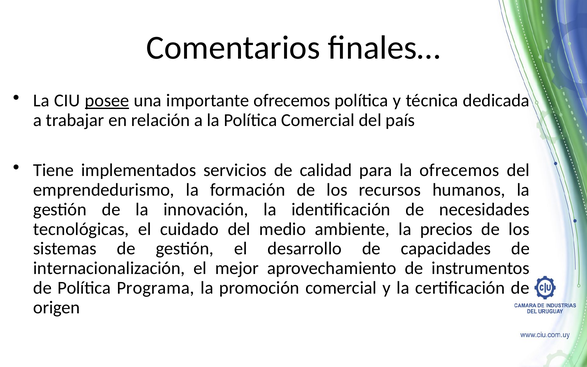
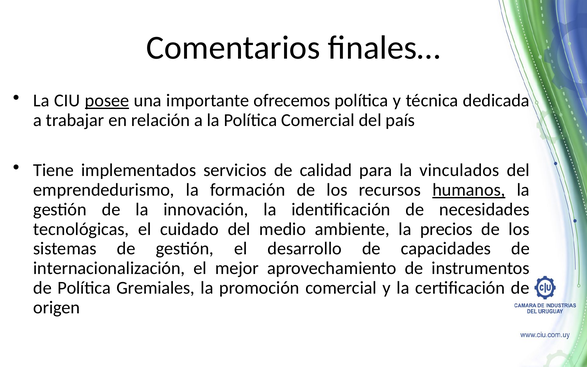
la ofrecemos: ofrecemos -> vinculados (459, 170)
humanos underline: none -> present (469, 190)
Programa: Programa -> Gremiales (156, 288)
